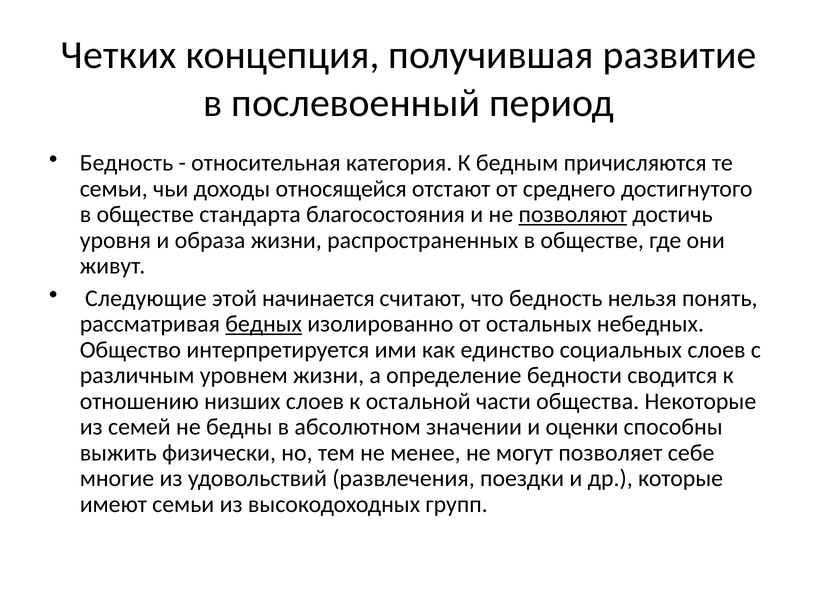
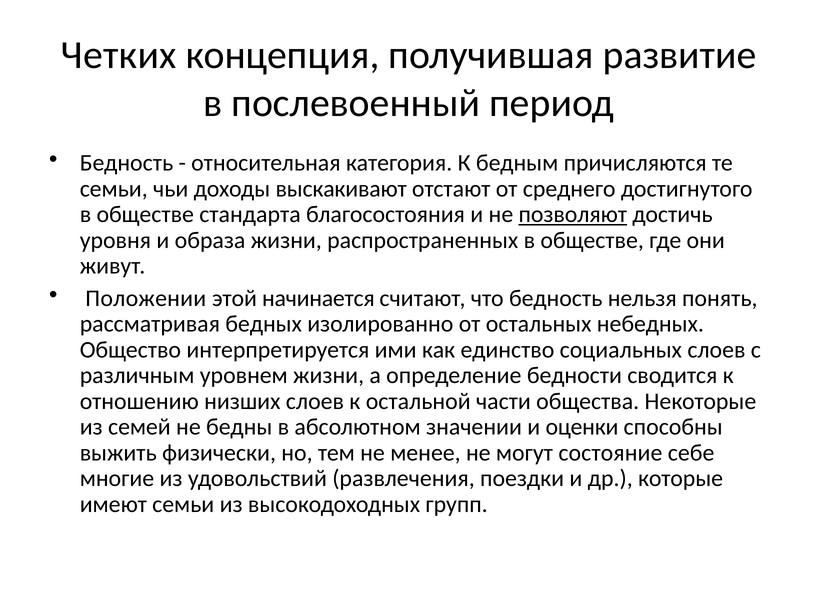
относящейся: относящейся -> выскакивают (341, 189)
Следующие: Следующие -> Положении (146, 299)
бедных underline: present -> none (264, 324)
позволяет: позволяет -> состояние (610, 453)
